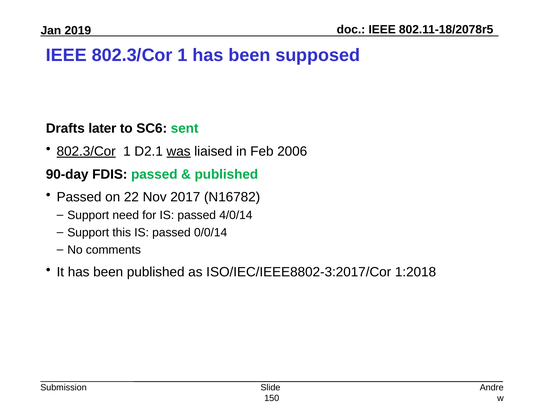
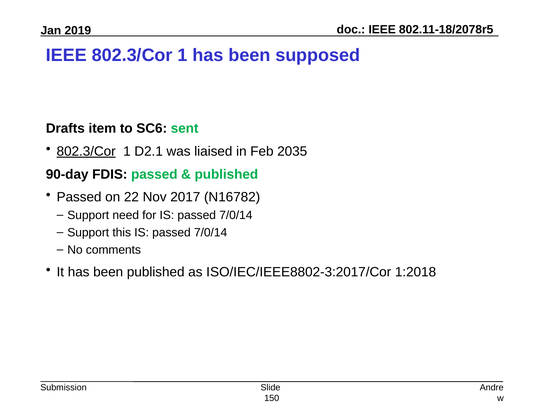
later: later -> item (102, 129)
was underline: present -> none (179, 151)
2006: 2006 -> 2035 (292, 151)
for IS passed 4/0/14: 4/0/14 -> 7/0/14 (236, 215)
this IS passed 0/0/14: 0/0/14 -> 7/0/14 (211, 233)
